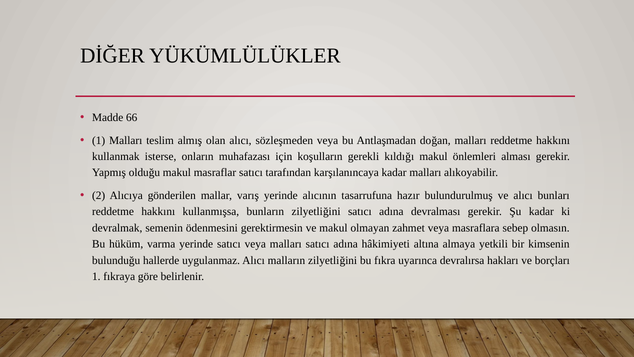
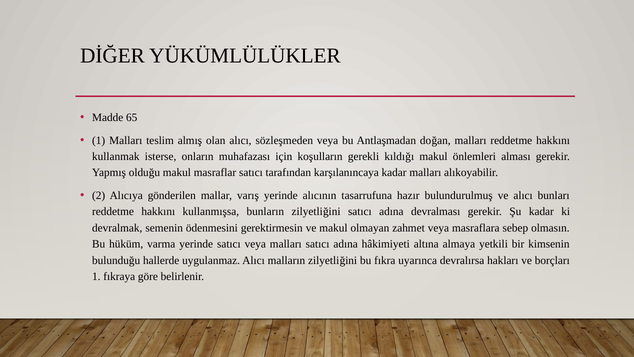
66: 66 -> 65 (132, 117)
